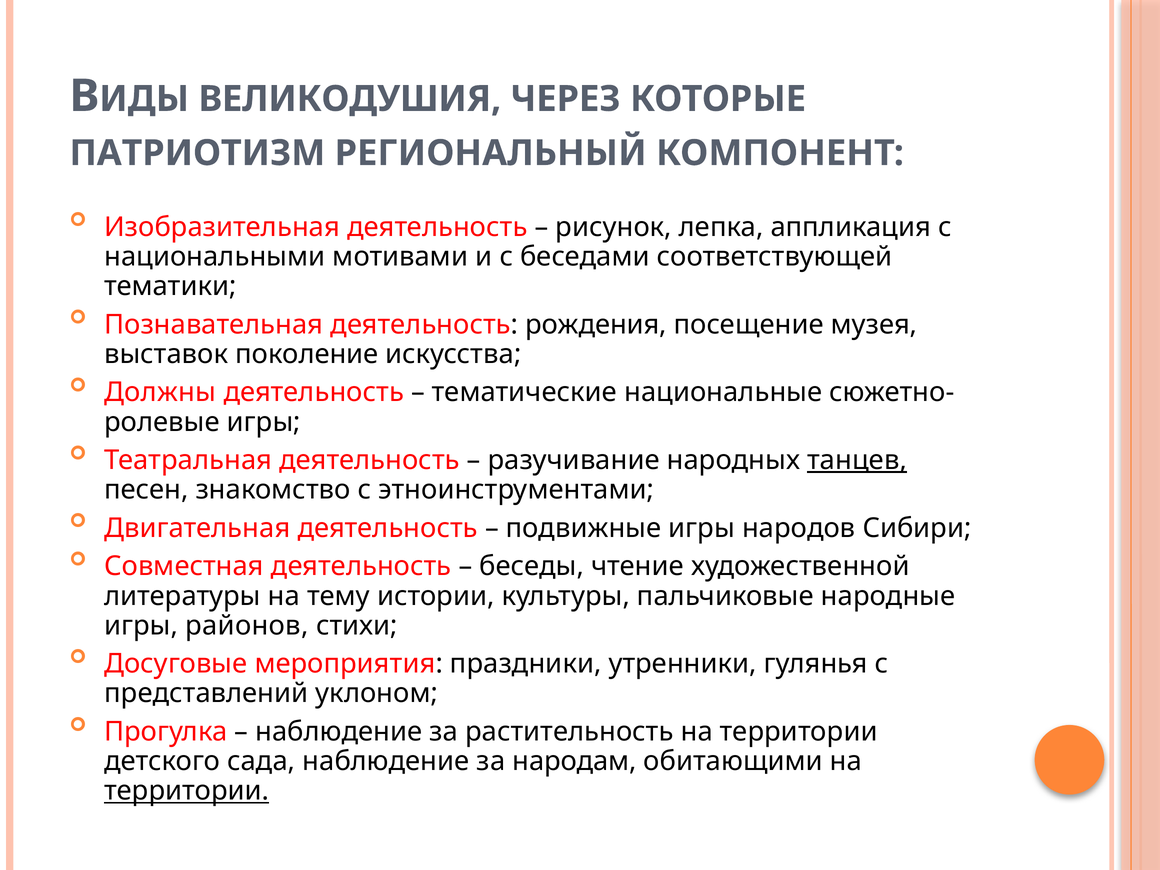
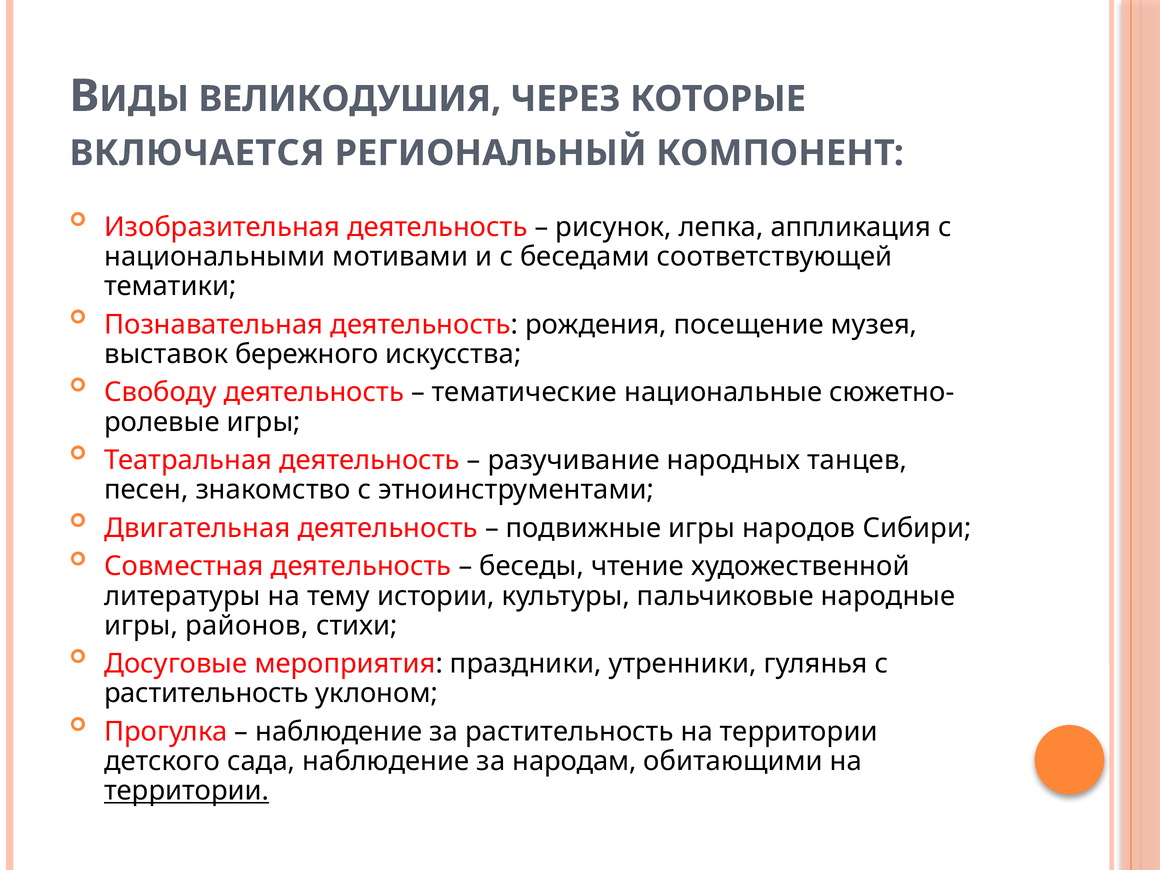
ПАТРИОТИЗМ: ПАТРИОТИЗМ -> ВКЛЮЧАЕТСЯ (197, 153)
поколение: поколение -> бережного (307, 354)
Должны: Должны -> Свободу (160, 392)
танцев underline: present -> none (857, 460)
представлений: представлений -> растительность (206, 693)
